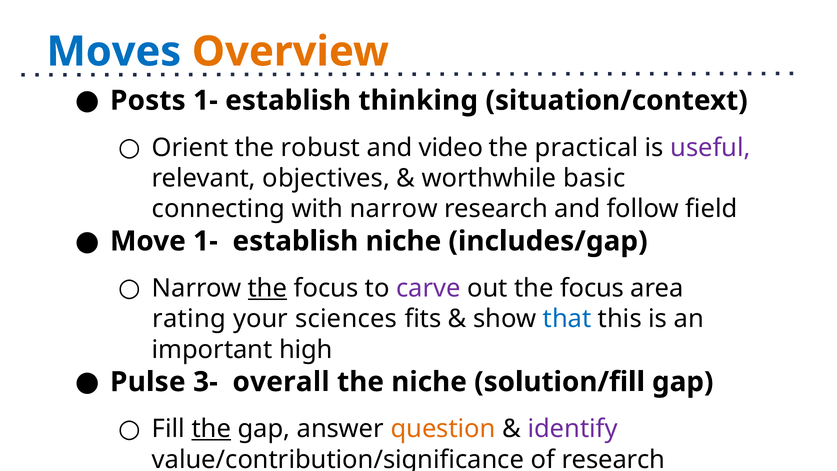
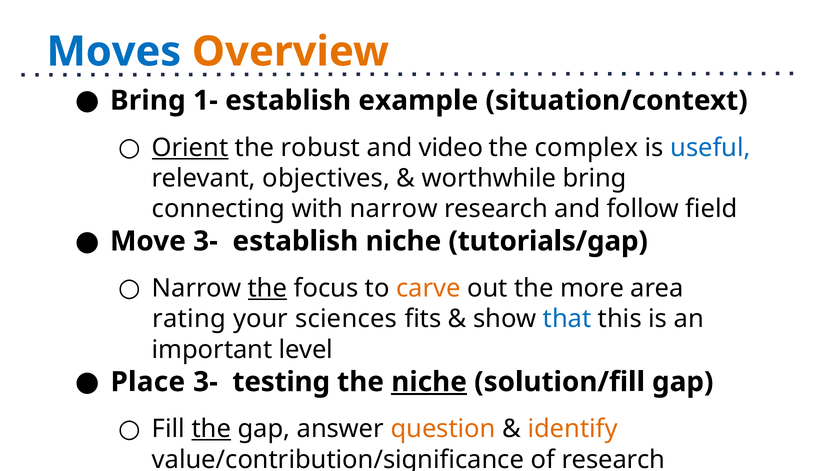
Posts: Posts -> Bring (148, 100)
thinking: thinking -> example (418, 100)
Orient underline: none -> present (190, 148)
practical: practical -> complex (586, 148)
useful colour: purple -> blue (710, 148)
worthwhile basic: basic -> bring (595, 178)
Move 1-: 1- -> 3- (206, 241)
includes/gap: includes/gap -> tutorials/gap (548, 241)
carve colour: purple -> orange (428, 288)
out the focus: focus -> more (592, 288)
high: high -> level (306, 350)
Pulse: Pulse -> Place (148, 382)
overall: overall -> testing (281, 382)
niche underline: none -> present (429, 382)
identify colour: purple -> orange (573, 429)
